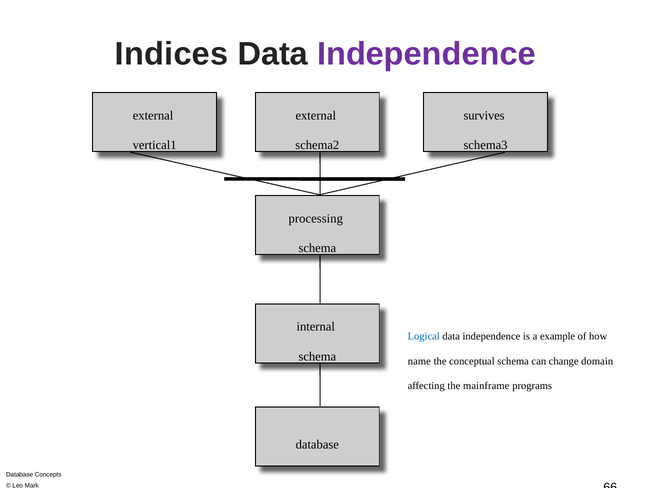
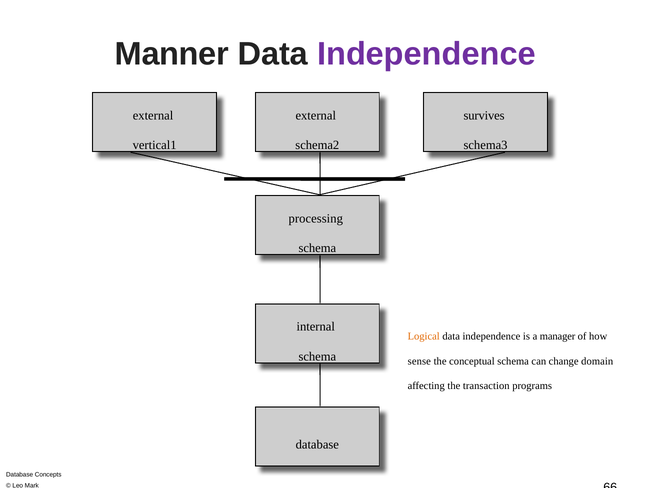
Indices: Indices -> Manner (172, 54)
Logical colour: blue -> orange (424, 337)
example: example -> manager (558, 337)
name: name -> sense (419, 361)
mainframe: mainframe -> transaction (486, 386)
